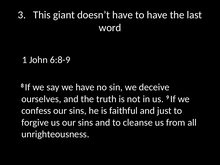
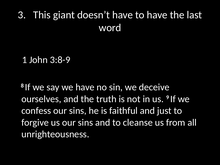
6:8-9: 6:8-9 -> 3:8-9 (60, 60)
